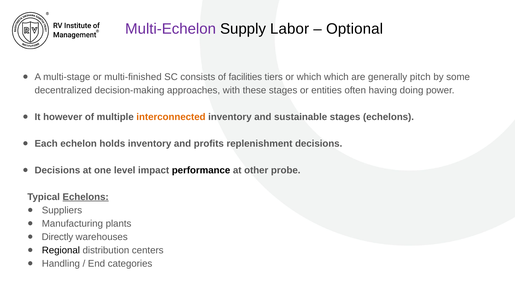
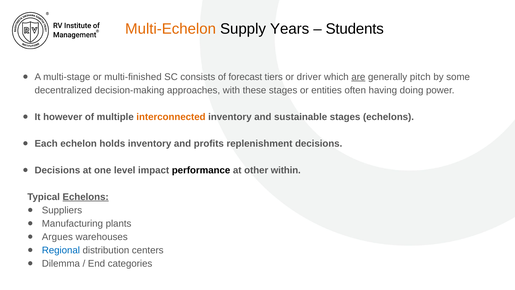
Multi-Echelon colour: purple -> orange (171, 29)
Labor: Labor -> Years (290, 29)
Optional: Optional -> Students (355, 29)
facilities: facilities -> forecast (245, 77)
or which: which -> driver (309, 77)
are underline: none -> present (358, 77)
probe: probe -> within (286, 170)
Directly: Directly -> Argues (57, 237)
Regional colour: black -> blue (61, 250)
Handling: Handling -> Dilemma (61, 263)
